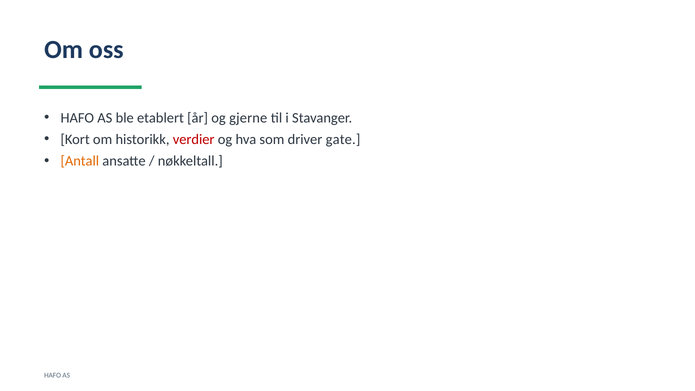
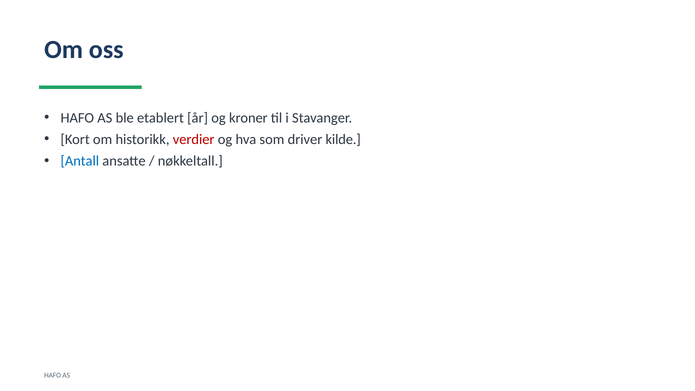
gjerne: gjerne -> kroner (248, 118)
gate: gate -> kilde (343, 139)
Antall colour: orange -> blue (80, 161)
